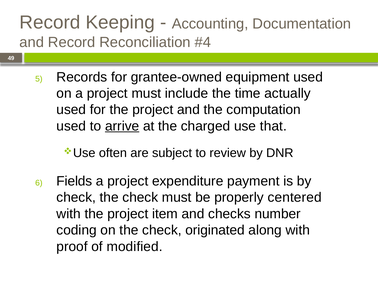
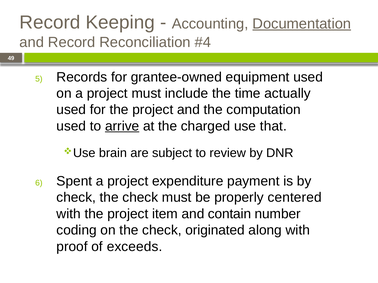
Documentation underline: none -> present (302, 24)
often: often -> brain (113, 153)
Fields: Fields -> Spent (74, 181)
checks: checks -> contain (230, 214)
modified: modified -> exceeds (135, 247)
